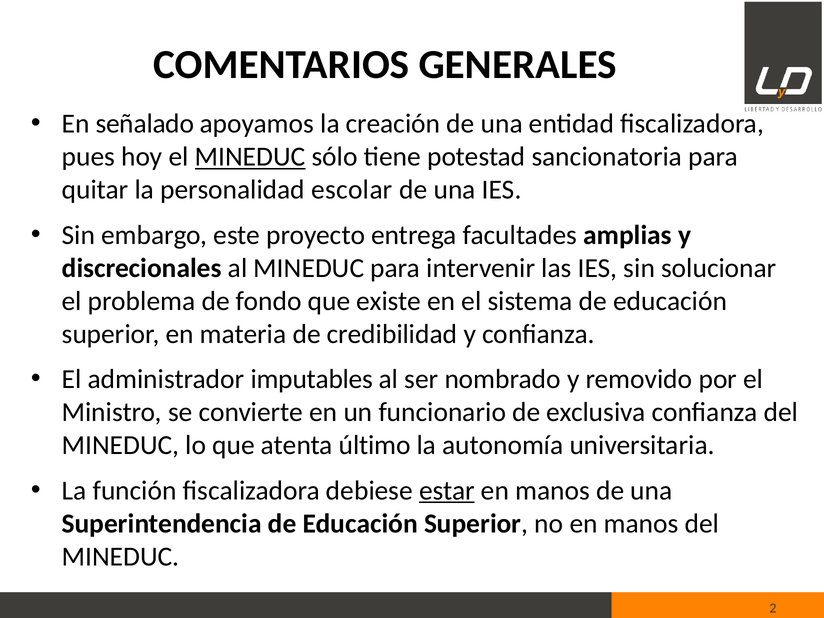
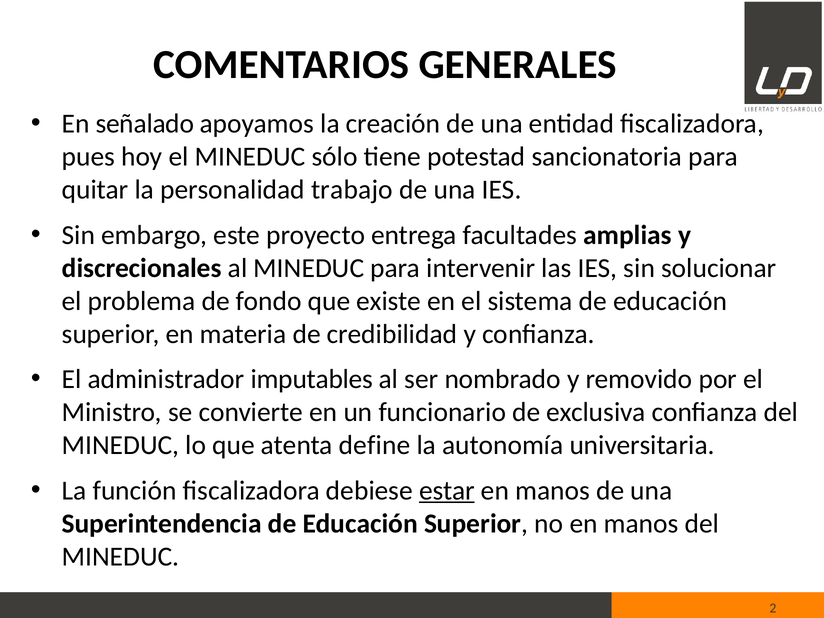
MINEDUC underline: present -> none (250, 157)
escolar: escolar -> trabajo (352, 190)
último: último -> define (375, 445)
